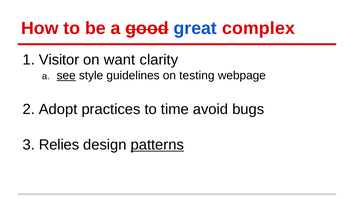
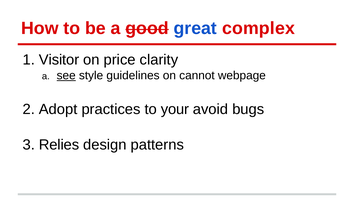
want: want -> price (120, 60)
testing: testing -> cannot (197, 76)
time: time -> your (175, 109)
patterns underline: present -> none (157, 145)
